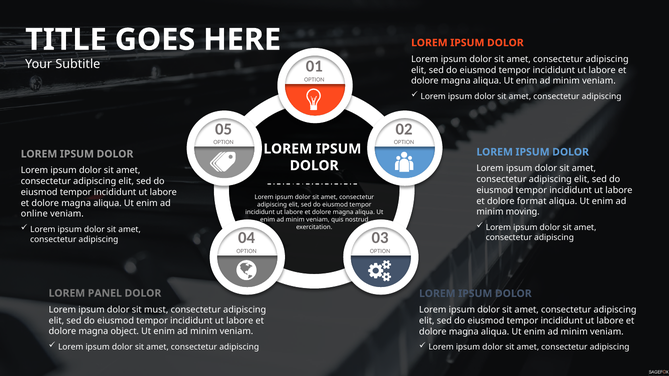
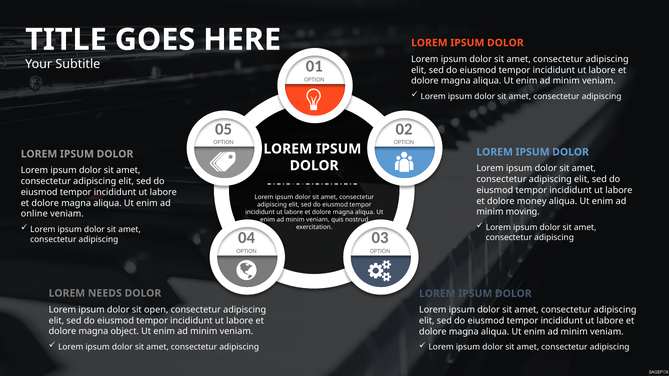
format: format -> money (532, 201)
PANEL: PANEL -> NEEDS (105, 293)
must: must -> open (156, 310)
